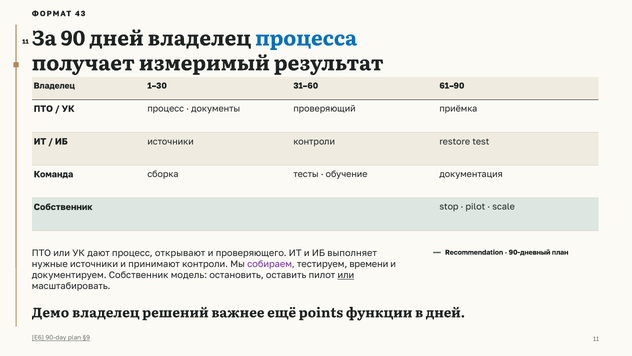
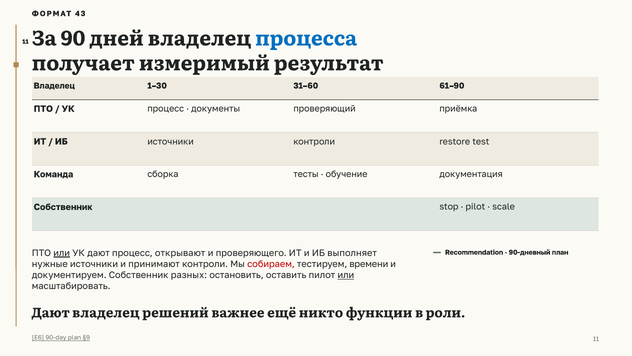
или underline: none -> present (62, 253)
собираем colour: purple -> red (271, 264)
модель: модель -> разных (189, 275)
Демо: Демо -> Дают (51, 312)
points: points -> никто (321, 312)
в дней: дней -> роли (445, 312)
